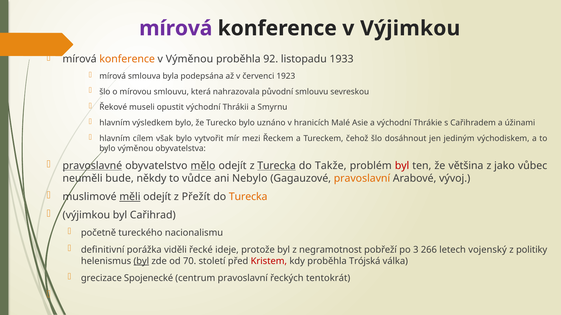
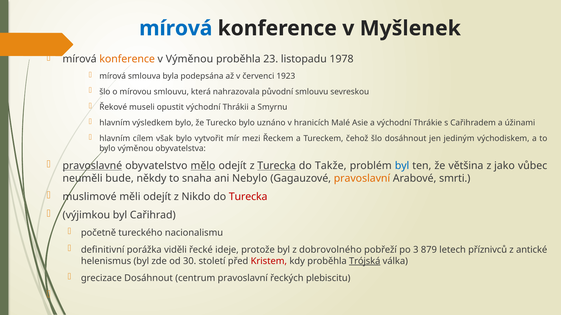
mírová colour: purple -> blue (176, 28)
v Výjimkou: Výjimkou -> Myšlenek (410, 28)
92: 92 -> 23 (271, 59)
1933: 1933 -> 1978 (342, 59)
byl colour: red -> blue (402, 166)
vůdce: vůdce -> snaha (197, 179)
vývoj: vývoj -> smrti (455, 179)
měli underline: present -> none (130, 197)
Přežít: Přežít -> Nikdo (196, 197)
Turecka colour: orange -> red (248, 197)
negramotnost: negramotnost -> dobrovolného (330, 250)
266: 266 -> 879 (429, 250)
vojenský: vojenský -> příznivců (488, 250)
politiky: politiky -> antické (532, 250)
byl underline: present -> none (141, 261)
70: 70 -> 30 (190, 261)
Trójská underline: none -> present (365, 261)
grecizace Spojenecké: Spojenecké -> Dosáhnout (149, 278)
tentokrát: tentokrát -> plebiscitu (328, 278)
